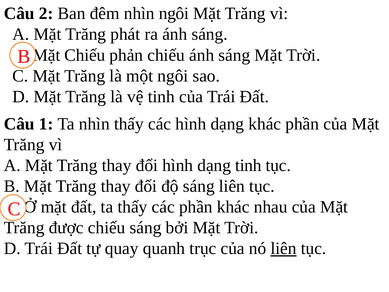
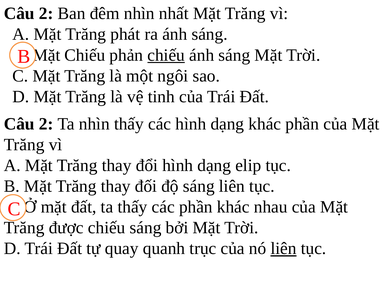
nhìn ngôi: ngôi -> nhất (174, 13)
chiếu underline: none -> present (166, 55)
1: 1 -> 2 (46, 124)
dạng tinh: tinh -> elip (248, 165)
